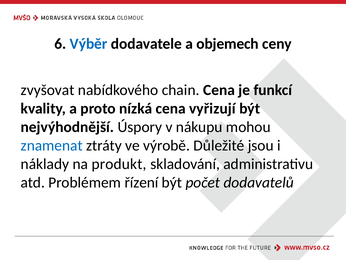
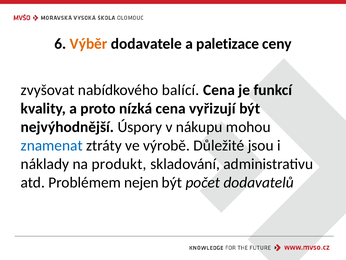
Výběr colour: blue -> orange (89, 44)
objemech: objemech -> paletizace (228, 44)
chain: chain -> balící (181, 90)
řízení: řízení -> nejen (141, 182)
